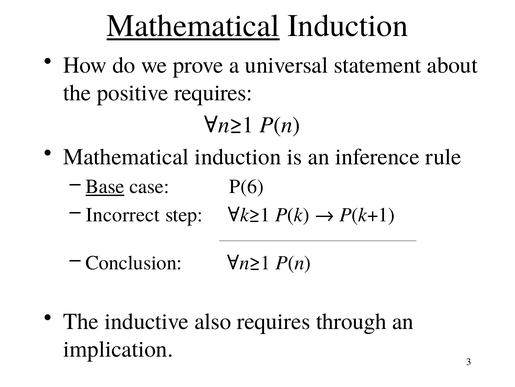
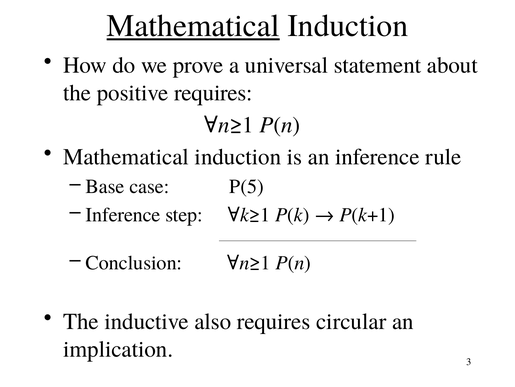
Base underline: present -> none (105, 186)
P(6: P(6 -> P(5 (246, 186)
Incorrect: Incorrect -> Inference (123, 214)
through: through -> circular (351, 321)
